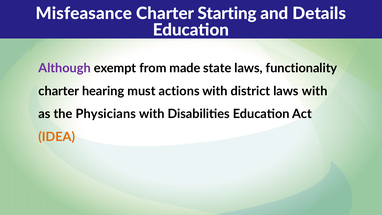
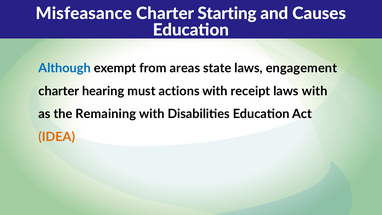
Details: Details -> Causes (319, 14)
Although colour: purple -> blue (65, 68)
made: made -> areas (185, 68)
functionality: functionality -> engagement (301, 68)
district: district -> receipt (250, 91)
Physicians: Physicians -> Remaining (106, 114)
